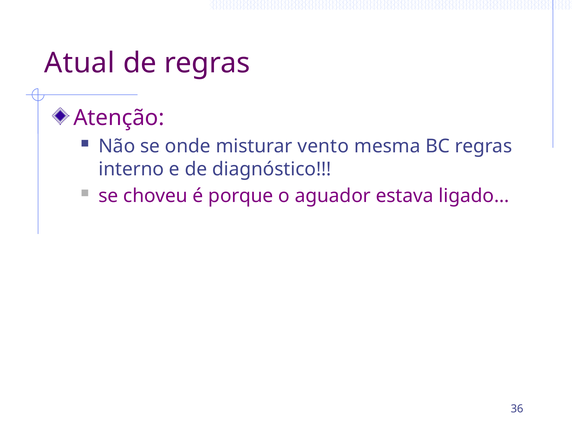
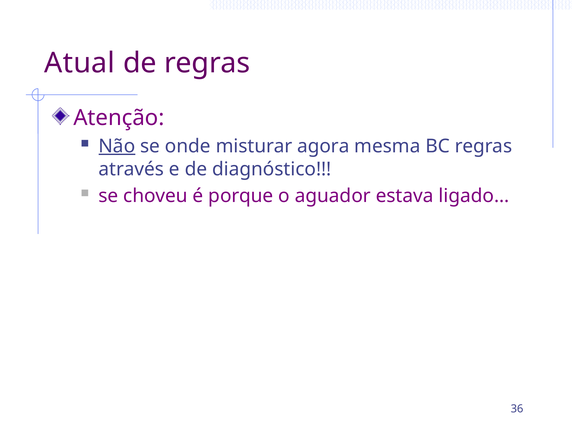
Não underline: none -> present (117, 146)
vento: vento -> agora (323, 146)
interno: interno -> através (131, 169)
